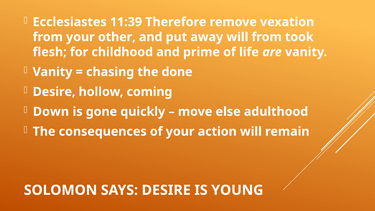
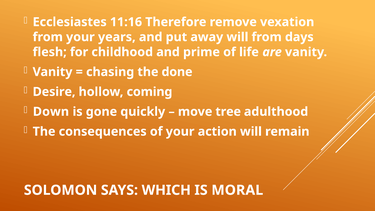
11:39: 11:39 -> 11:16 (126, 22)
other: other -> years (117, 37)
took: took -> days (299, 37)
else: else -> tree (228, 112)
SAYS DESIRE: DESIRE -> WHICH (166, 190)
YOUNG: YOUNG -> MORAL (237, 190)
